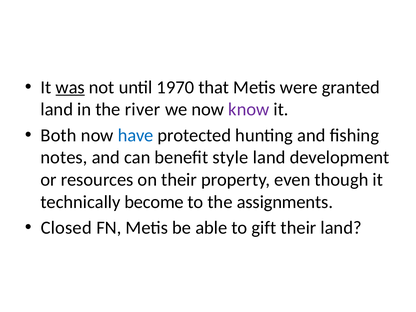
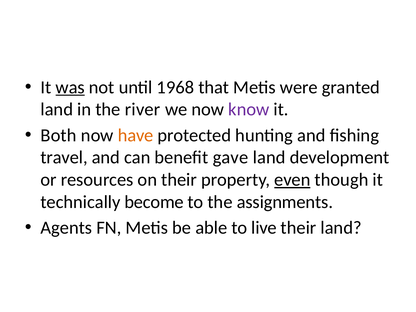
1970: 1970 -> 1968 (175, 87)
have colour: blue -> orange (136, 135)
notes: notes -> travel (64, 158)
style: style -> gave (231, 158)
even underline: none -> present (292, 180)
Closed: Closed -> Agents (66, 228)
gift: gift -> live (264, 228)
